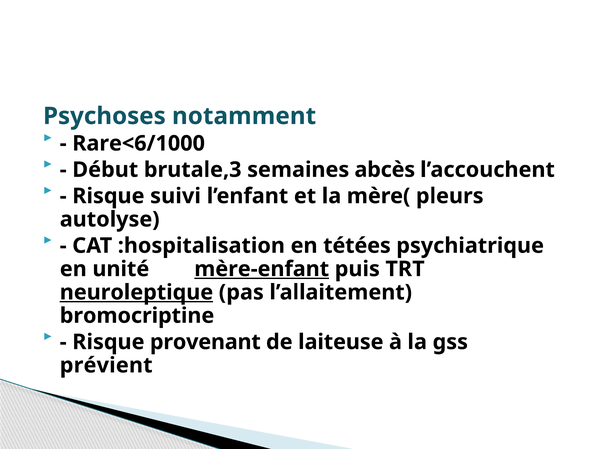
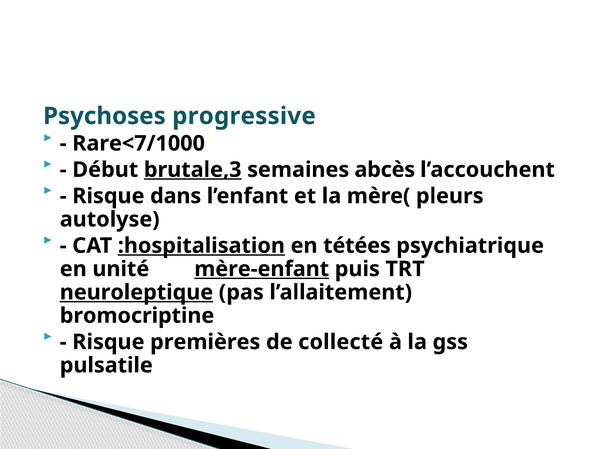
notamment: notamment -> progressive (244, 116)
Rare<6/1000: Rare<6/1000 -> Rare<7/1000 (139, 144)
brutale,3 underline: none -> present (193, 170)
suivi: suivi -> dans (176, 196)
:hospitalisation underline: none -> present (201, 246)
provenant: provenant -> premières (205, 342)
laiteuse: laiteuse -> collecté (341, 342)
prévient: prévient -> pulsatile (106, 366)
